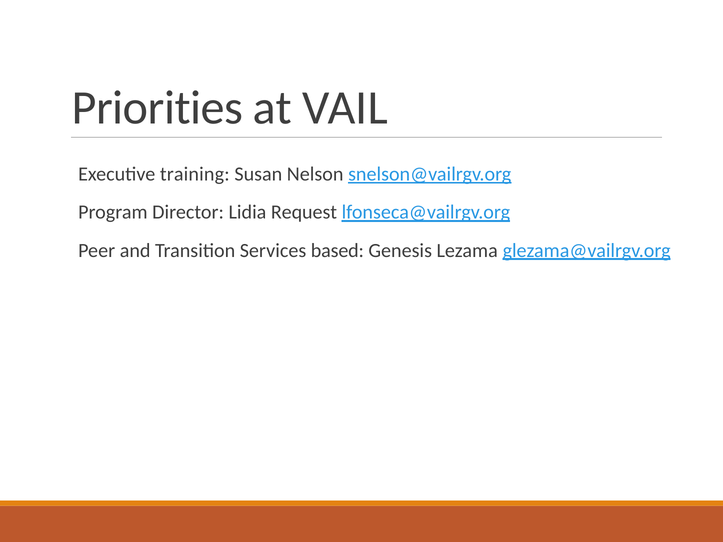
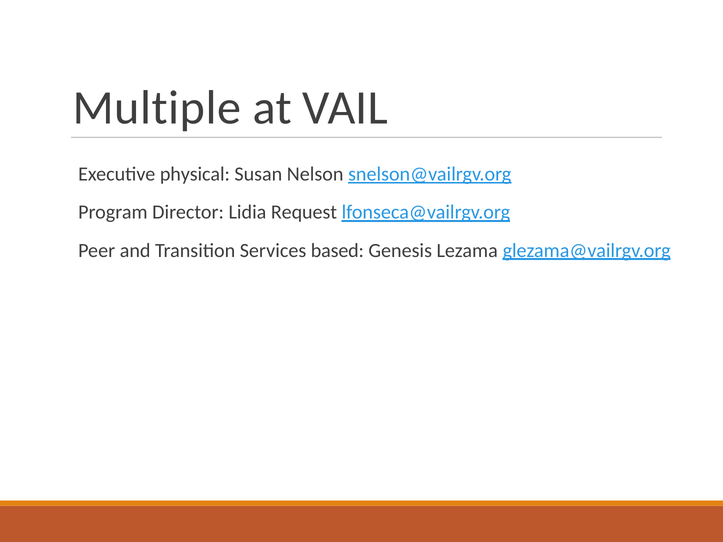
Priorities: Priorities -> Multiple (157, 108)
training: training -> physical (195, 174)
